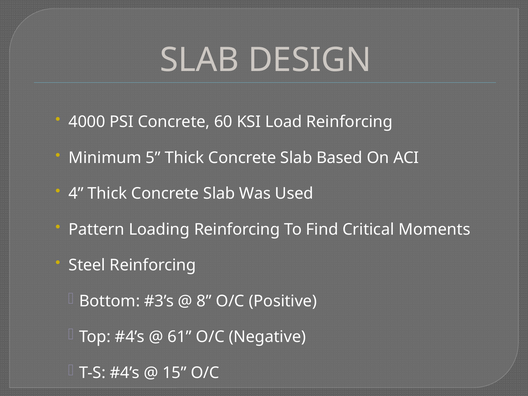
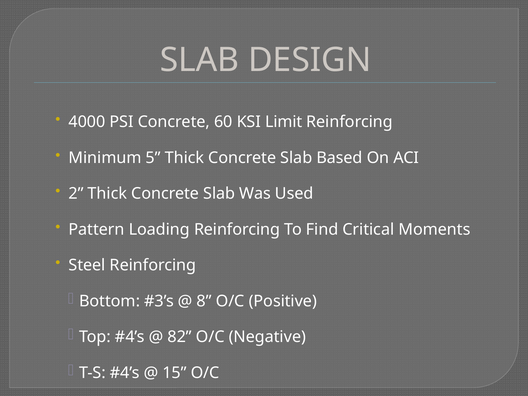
Load: Load -> Limit (284, 122)
4: 4 -> 2 (76, 194)
61: 61 -> 82 (180, 337)
